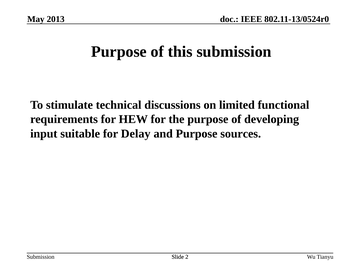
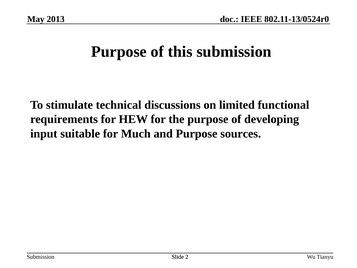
Delay: Delay -> Much (136, 133)
